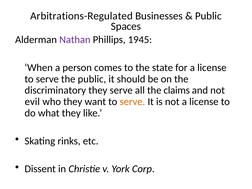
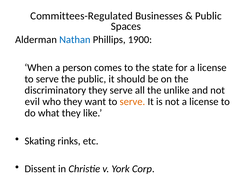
Arbitrations-Regulated: Arbitrations-Regulated -> Committees-Regulated (82, 16)
Nathan colour: purple -> blue (75, 40)
1945: 1945 -> 1900 (140, 40)
claims: claims -> unlike (177, 90)
